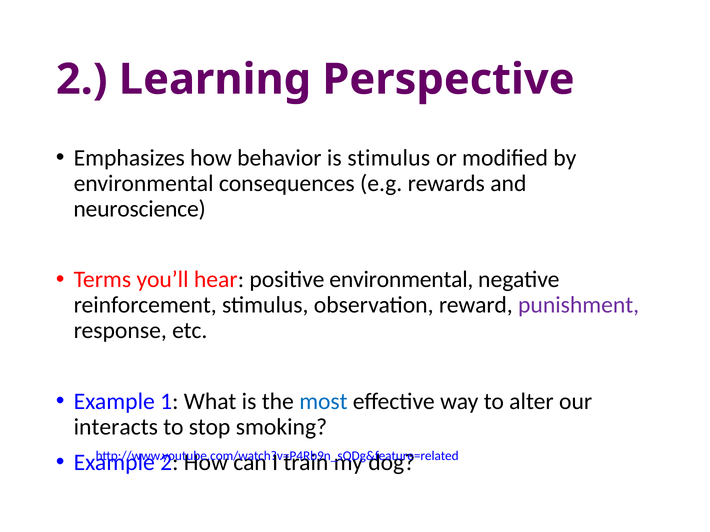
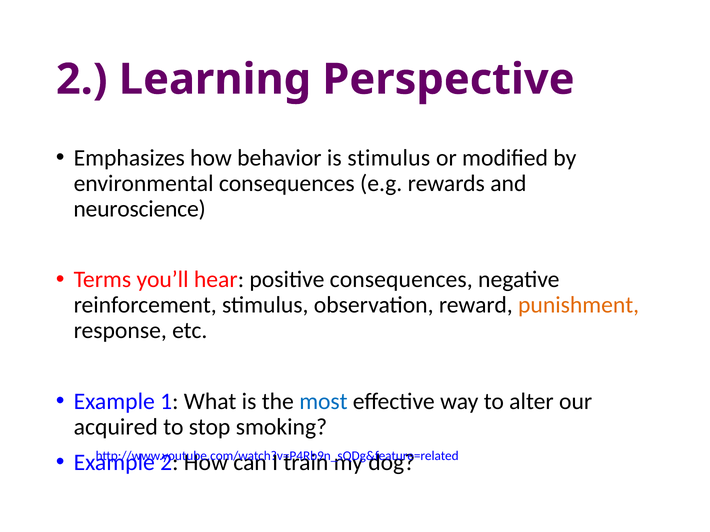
positive environmental: environmental -> consequences (401, 280)
punishment colour: purple -> orange (579, 305)
interacts: interacts -> acquired (116, 427)
